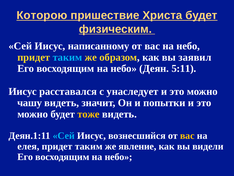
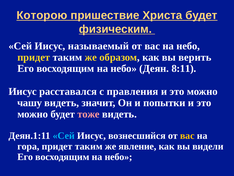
написанному: написанному -> называемый (98, 46)
таким colour: light blue -> white (67, 57)
заявил: заявил -> верить (195, 57)
5:11: 5:11 -> 8:11 (184, 68)
унаследует: унаследует -> правления (133, 91)
тоже colour: yellow -> pink (89, 114)
елея: елея -> гора (28, 146)
